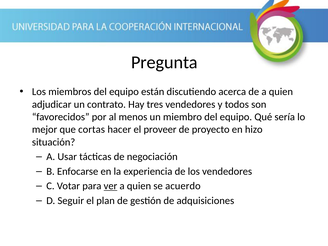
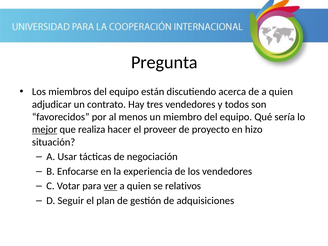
mejor underline: none -> present (45, 129)
cortas: cortas -> realiza (92, 129)
acuerdo: acuerdo -> relativos (183, 186)
